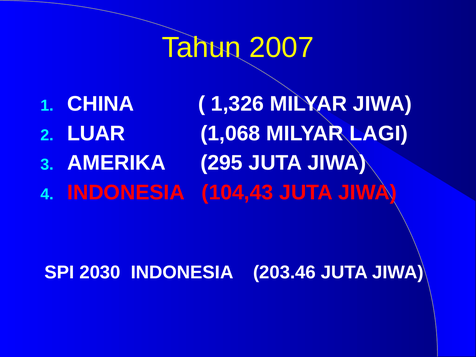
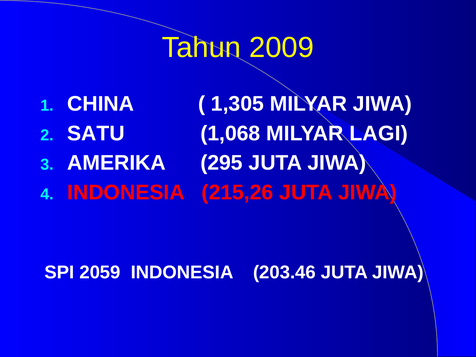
2007: 2007 -> 2009 (282, 48)
1,326: 1,326 -> 1,305 (237, 104)
LUAR: LUAR -> SATU (96, 133)
104,43: 104,43 -> 215,26 (237, 193)
2030: 2030 -> 2059 (100, 273)
